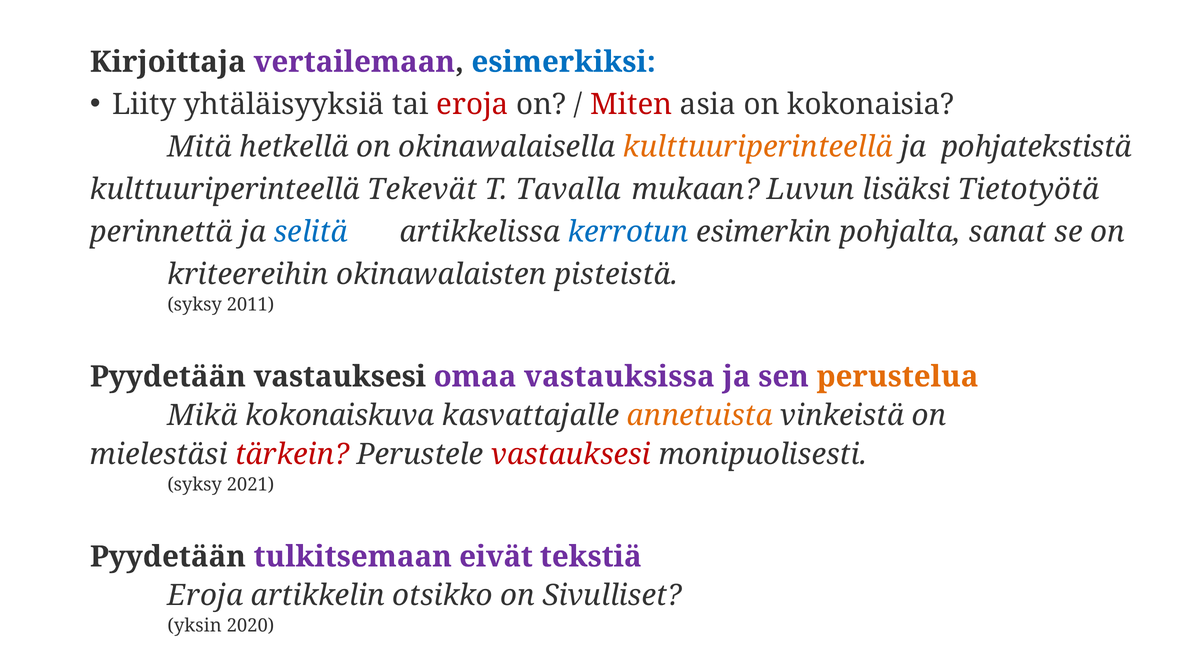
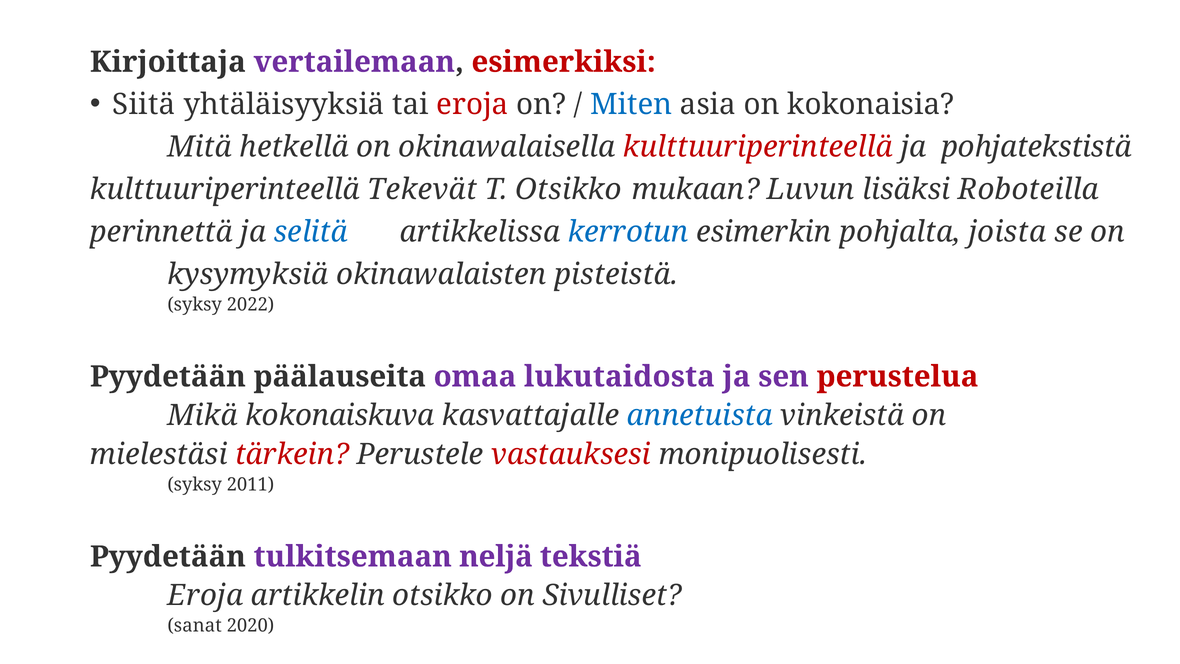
esimerkiksi colour: blue -> red (564, 62)
Liity: Liity -> Siitä (144, 104)
Miten colour: red -> blue (631, 104)
kulttuuriperinteellä colour: orange -> red (758, 147)
T Tavalla: Tavalla -> Otsikko (569, 189)
Tietotyötä: Tietotyötä -> Roboteilla (1029, 189)
sanat: sanat -> joista (1007, 232)
kriteereihin: kriteereihin -> kysymyksiä (248, 274)
2011: 2011 -> 2022 (250, 305)
Pyydetään vastauksesi: vastauksesi -> päälauseita (340, 377)
vastauksissa: vastauksissa -> lukutaidosta (619, 377)
perustelua colour: orange -> red (897, 377)
annetuista colour: orange -> blue (700, 415)
2021: 2021 -> 2011 (250, 485)
eivät: eivät -> neljä (496, 557)
yksin: yksin -> sanat (195, 626)
